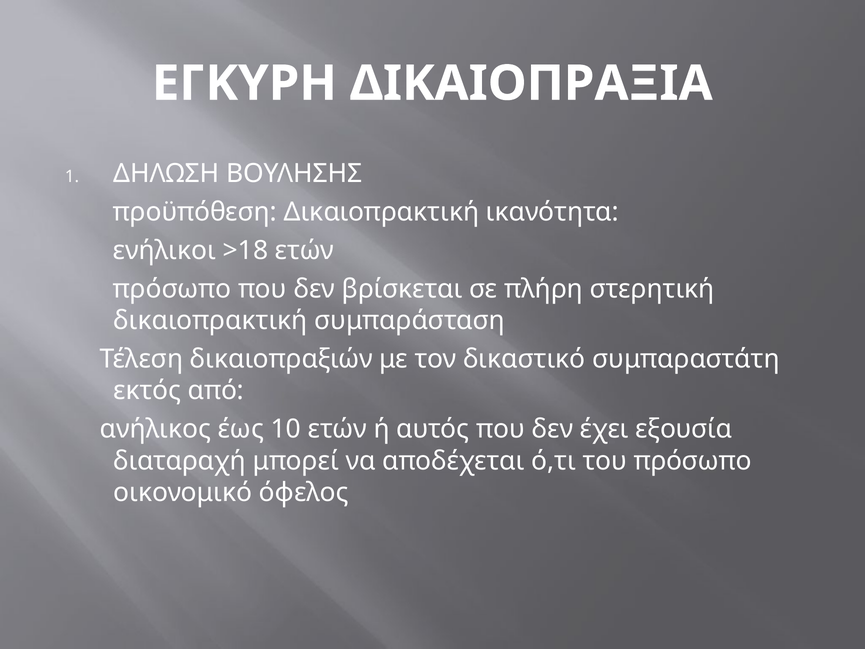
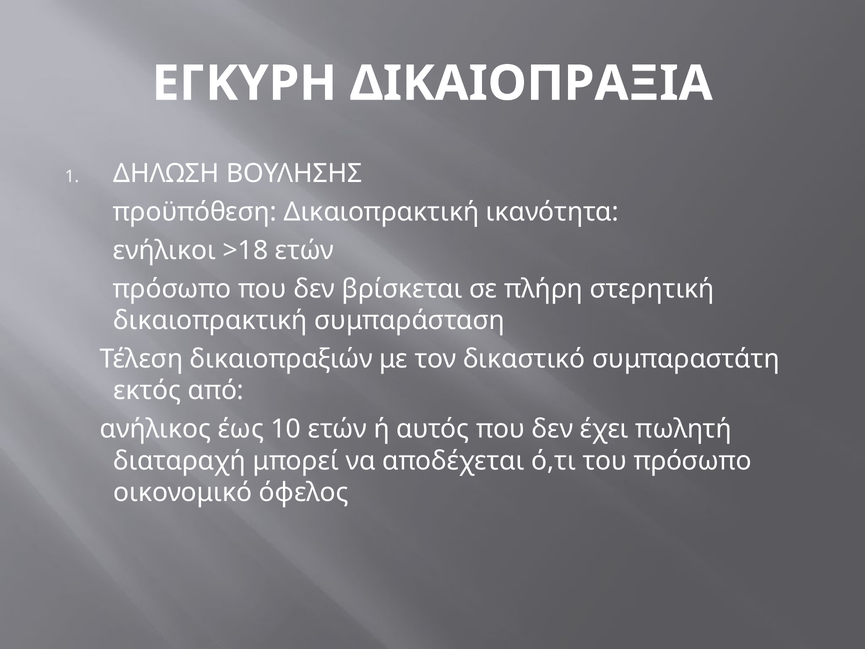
εξουσία: εξουσία -> πωλητή (684, 429)
